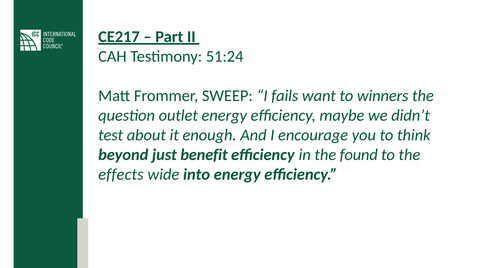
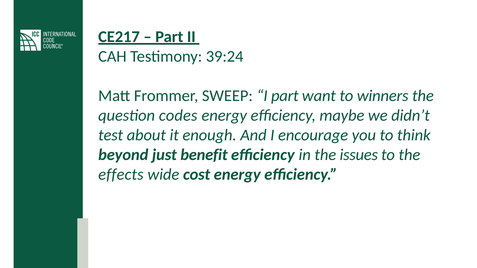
51:24: 51:24 -> 39:24 (225, 57)
I fails: fails -> part (285, 96)
outlet: outlet -> codes (178, 116)
found: found -> issues (359, 155)
into: into -> cost (197, 175)
